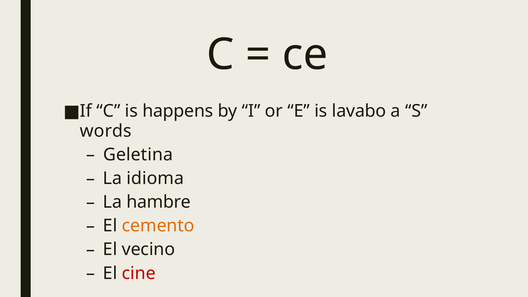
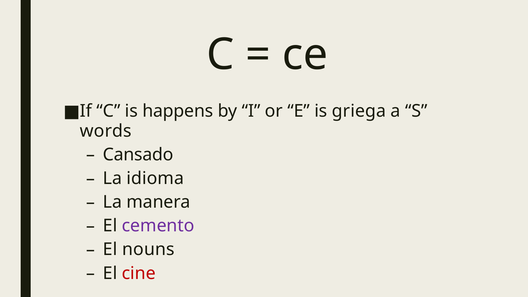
lavabo: lavabo -> griega (359, 111)
Geletina: Geletina -> Cansado (138, 155)
hambre: hambre -> manera (159, 202)
cemento colour: orange -> purple (158, 226)
vecino: vecino -> nouns (148, 249)
